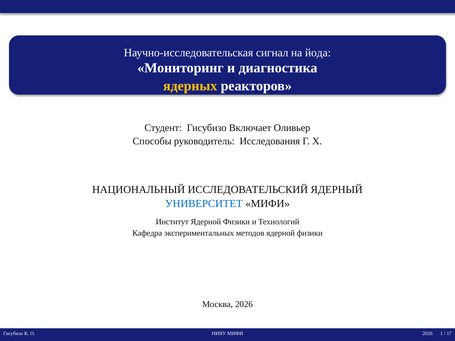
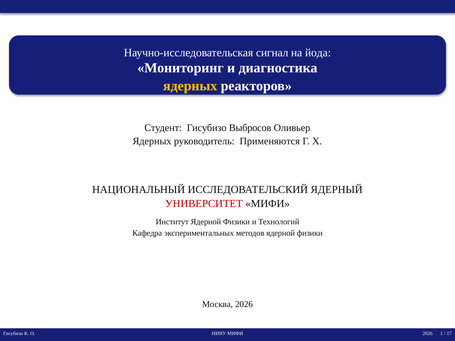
Включает: Включает -> Выбросов (250, 128)
Способы: Способы -> Ядерных (152, 141)
Исследования: Исследования -> Применяются (270, 141)
УНИВЕРСИТЕТ colour: blue -> red (204, 204)
